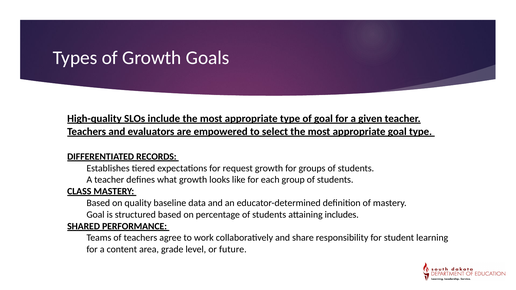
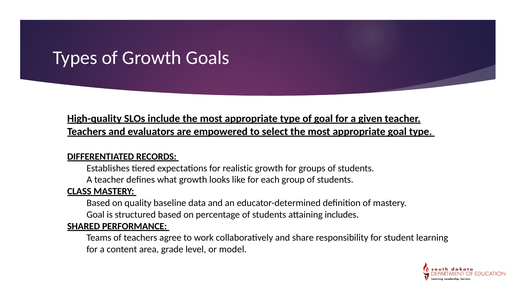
request: request -> realistic (238, 168)
future: future -> model (233, 250)
